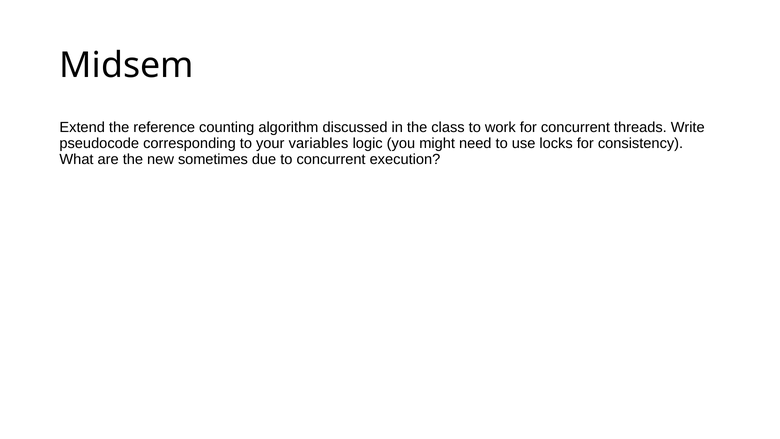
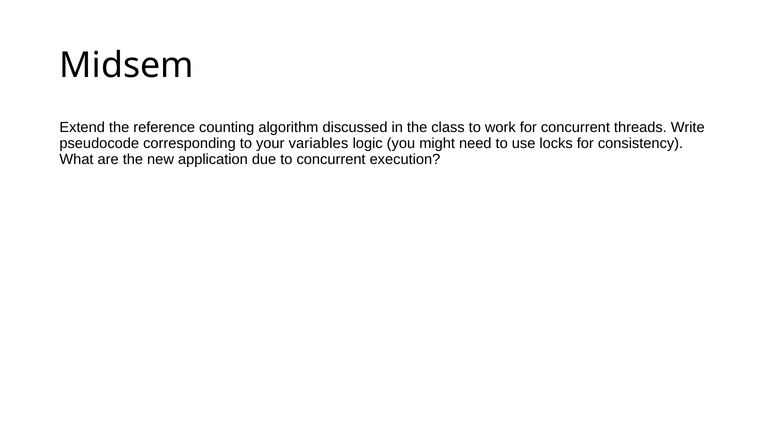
sometimes: sometimes -> application (213, 159)
